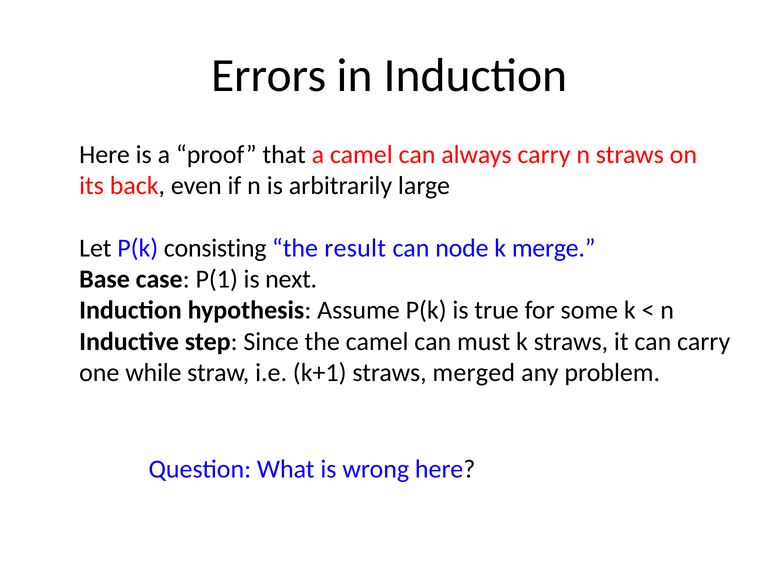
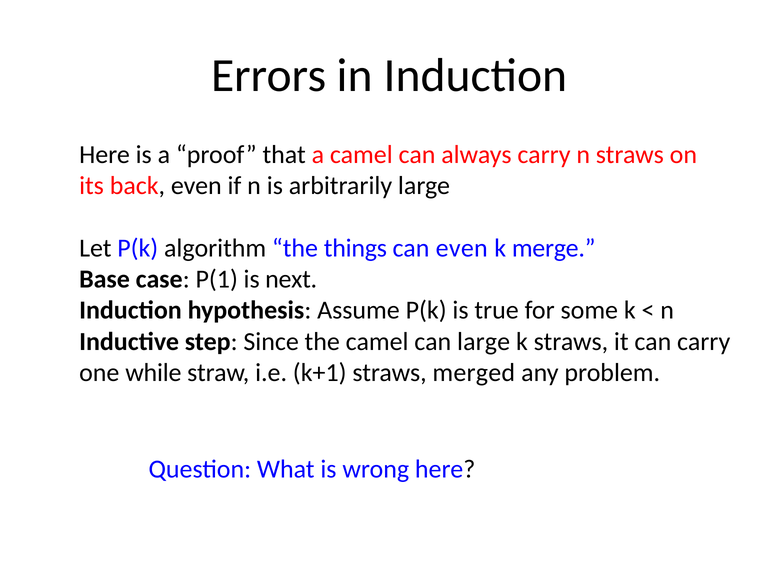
consisting: consisting -> algorithm (215, 248)
result: result -> things (355, 248)
can node: node -> even (462, 248)
can must: must -> large (484, 342)
